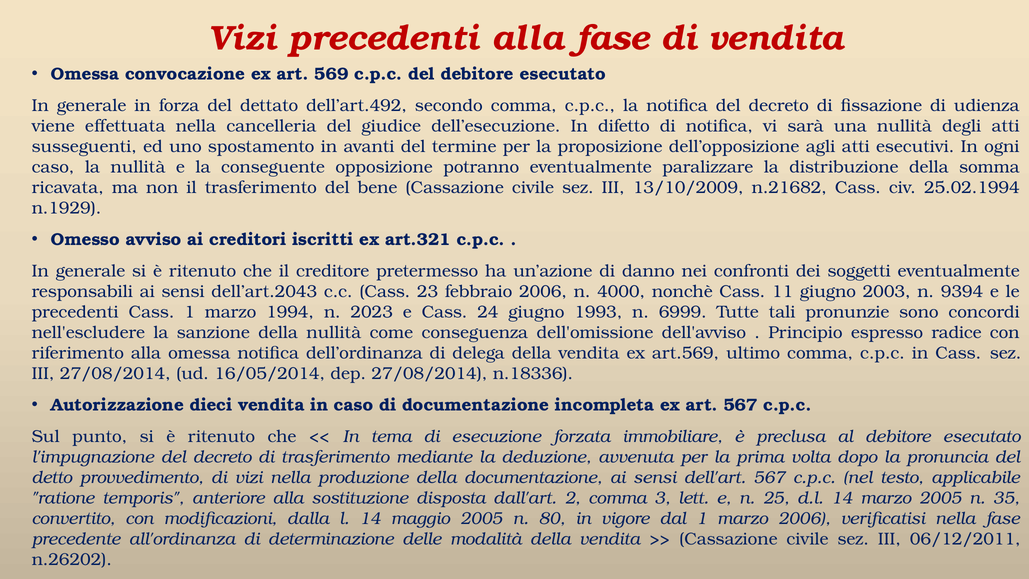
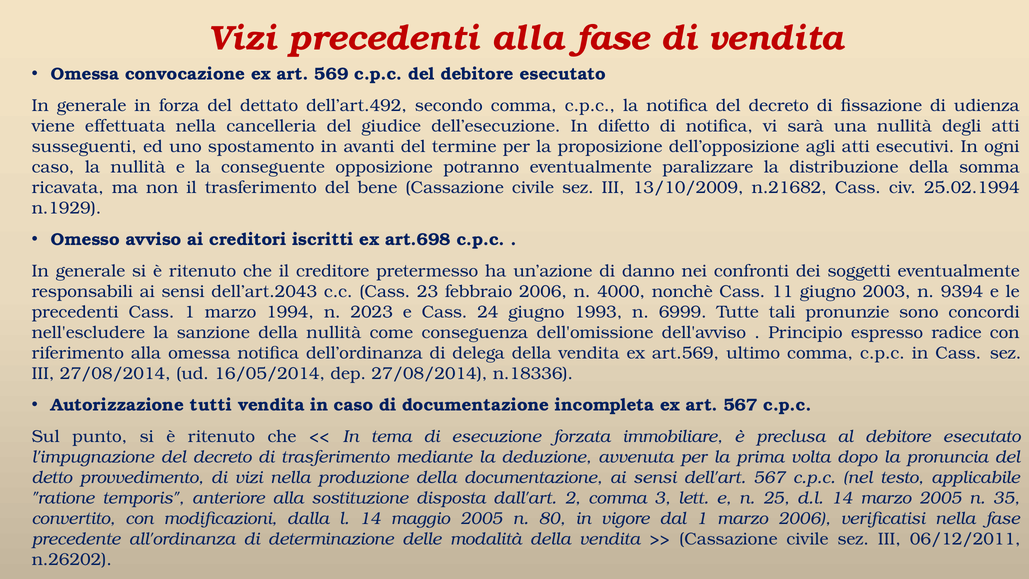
art.321: art.321 -> art.698 (418, 239)
dieci: dieci -> tutti (211, 405)
